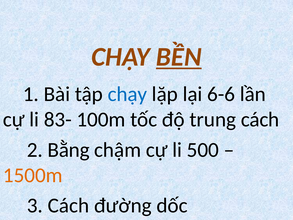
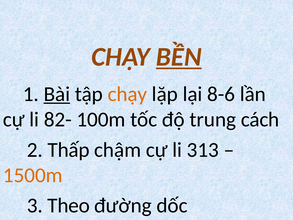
Bài underline: none -> present (57, 94)
chạy colour: blue -> orange (127, 94)
6-6: 6-6 -> 8-6 (221, 94)
83-: 83- -> 82- (58, 119)
Bằng: Bằng -> Thấp (69, 150)
500: 500 -> 313 (203, 150)
3 Cách: Cách -> Theo (69, 205)
